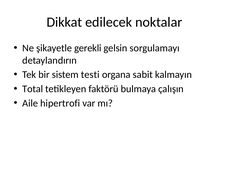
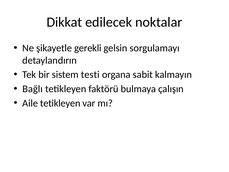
Total: Total -> Bağlı (33, 89)
Aile hipertrofi: hipertrofi -> tetikleyen (60, 103)
